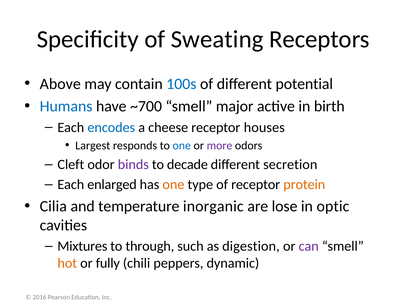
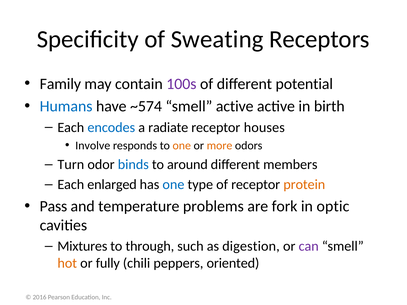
Above: Above -> Family (60, 84)
100s colour: blue -> purple (181, 84)
~700: ~700 -> ~574 (146, 106)
smell major: major -> active (235, 106)
cheese: cheese -> radiate (168, 128)
Largest: Largest -> Involve (93, 146)
one colour: blue -> orange (182, 146)
more colour: purple -> orange (220, 146)
Cleft: Cleft -> Turn (71, 165)
binds colour: purple -> blue (133, 165)
decade: decade -> around (187, 165)
secretion: secretion -> members (290, 165)
one colour: orange -> blue (173, 185)
Cilia: Cilia -> Pass (53, 206)
inorganic: inorganic -> problems (213, 206)
lose: lose -> fork (285, 206)
dynamic: dynamic -> oriented (233, 263)
